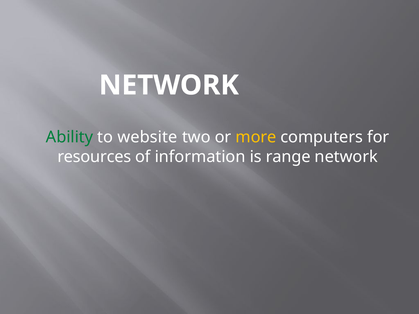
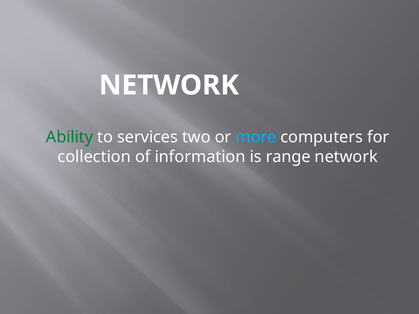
website: website -> services (148, 137)
more colour: yellow -> light blue (256, 137)
resources: resources -> collection (94, 157)
